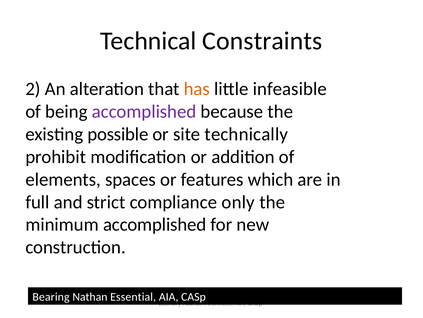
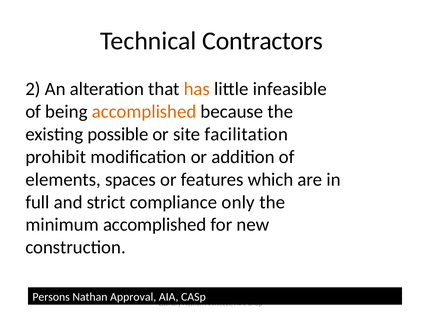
Constraints: Constraints -> Contractors (263, 41)
accomplished colour: purple -> orange (144, 111)
technically: technically -> facilitation (246, 134)
Bearing: Bearing -> Persons (51, 296)
Essential: Essential -> Approval (133, 296)
